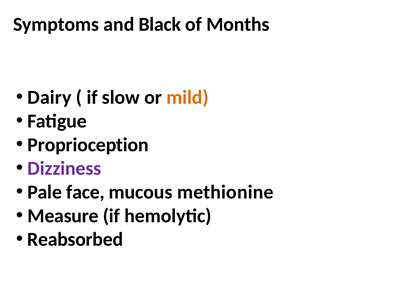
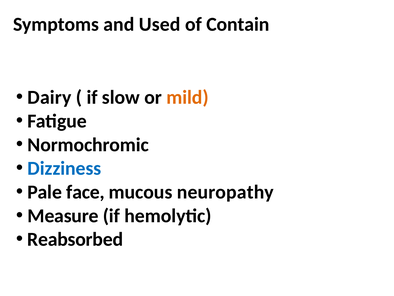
Black: Black -> Used (160, 24)
Months: Months -> Contain (238, 24)
Proprioception: Proprioception -> Normochromic (88, 145)
Dizziness colour: purple -> blue (64, 168)
methionine: methionine -> neuropathy (225, 192)
